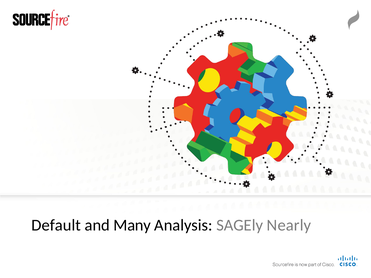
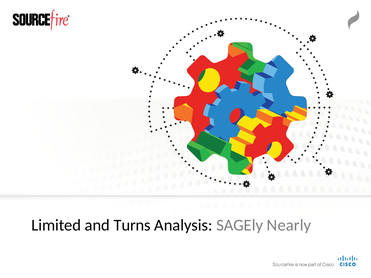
Default: Default -> Limited (56, 225)
Many: Many -> Turns (132, 225)
